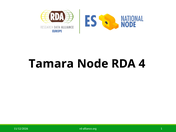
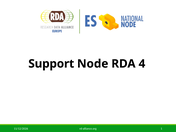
Tamara: Tamara -> Support (51, 64)
